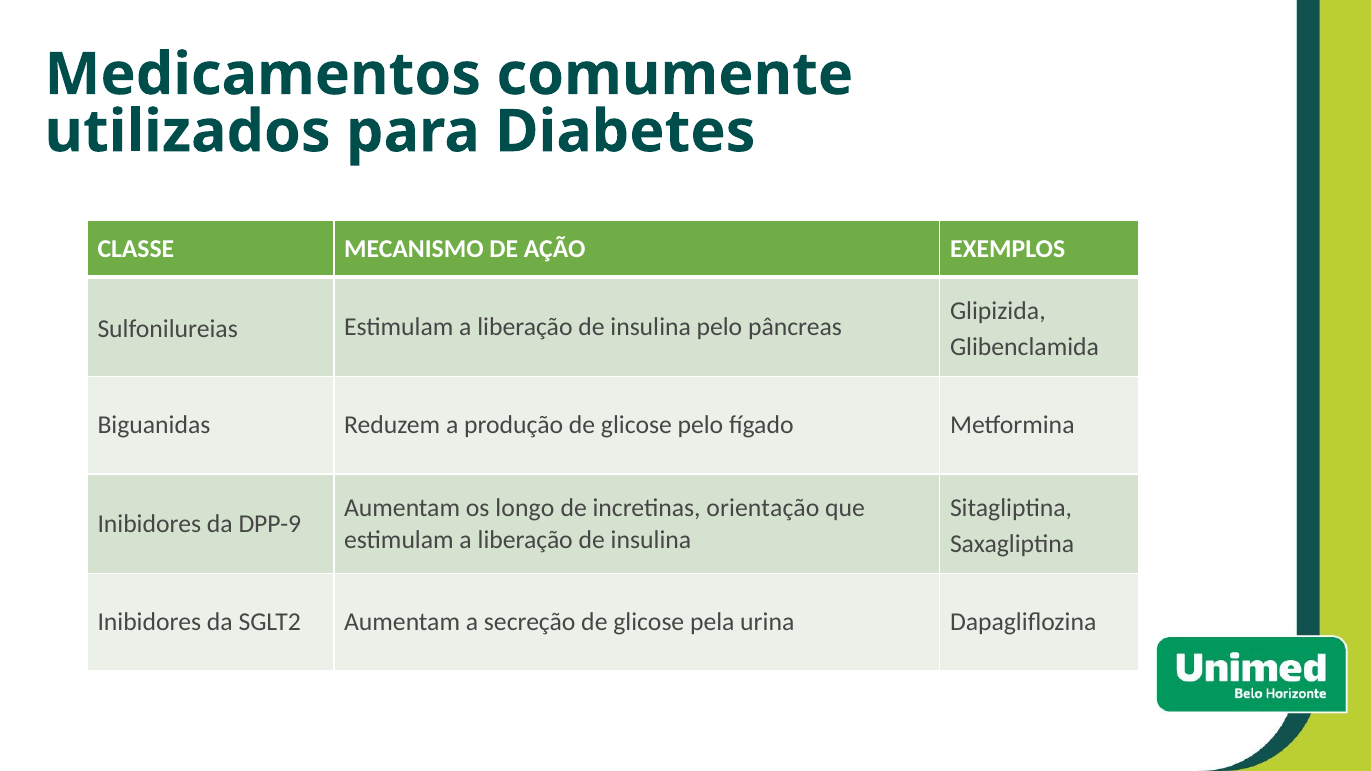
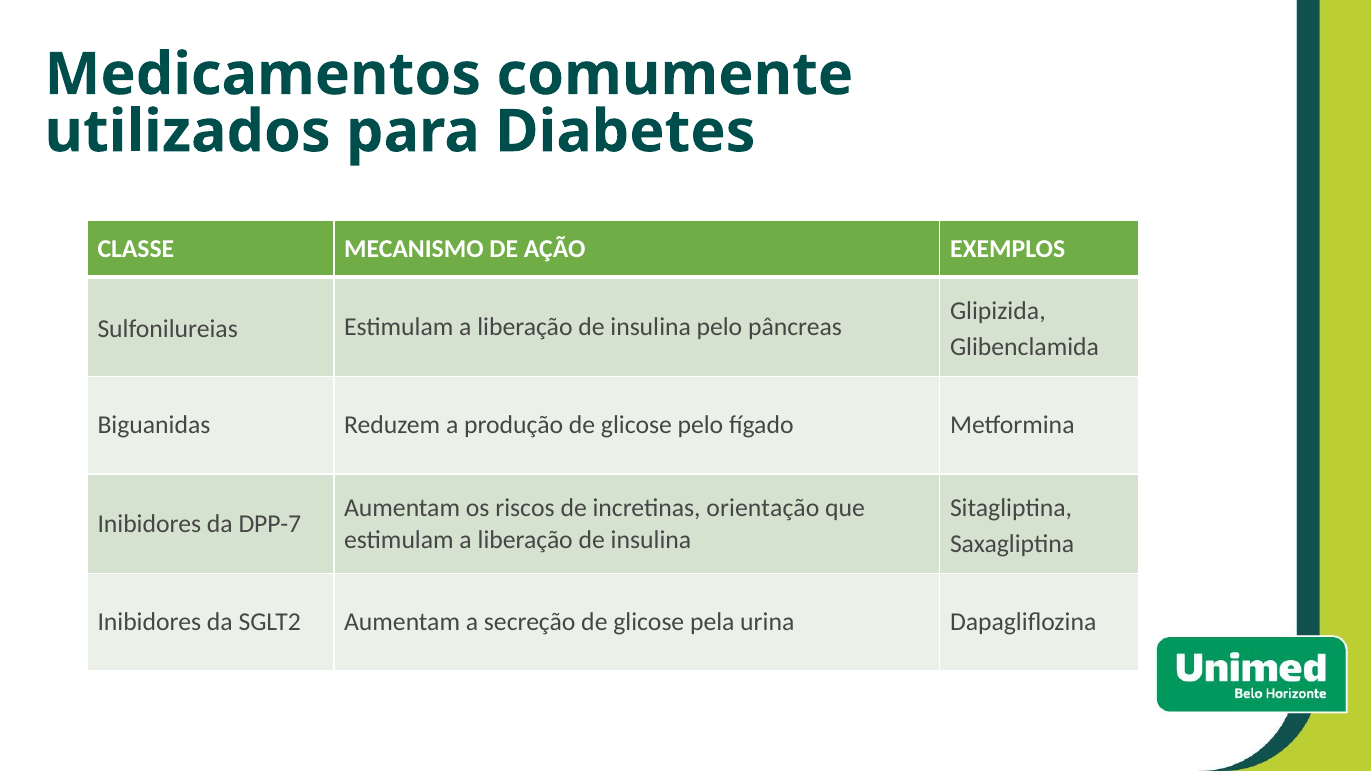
longo: longo -> riscos (525, 508)
DPP-9: DPP-9 -> DPP-7 (270, 524)
